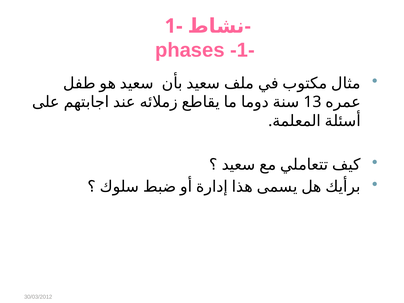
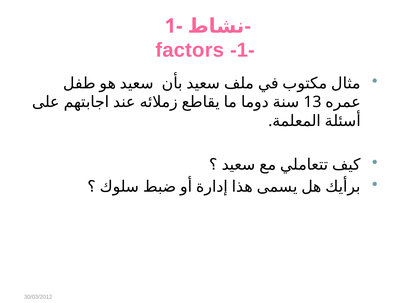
phases: phases -> factors (190, 50)
